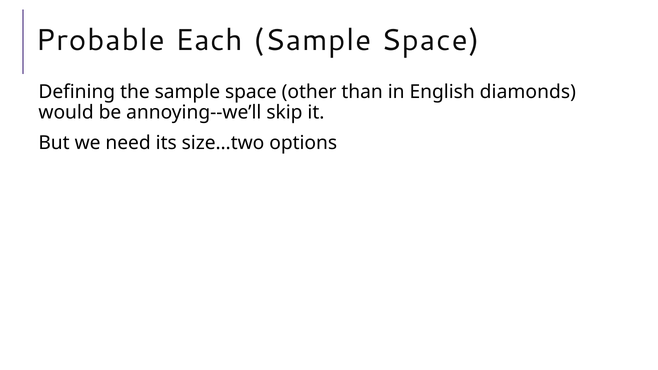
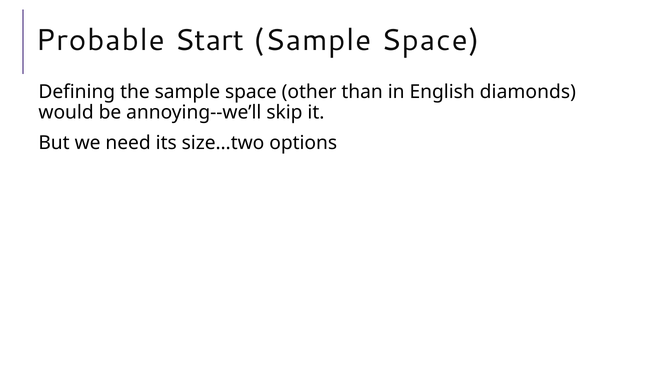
Each: Each -> Start (209, 40)
